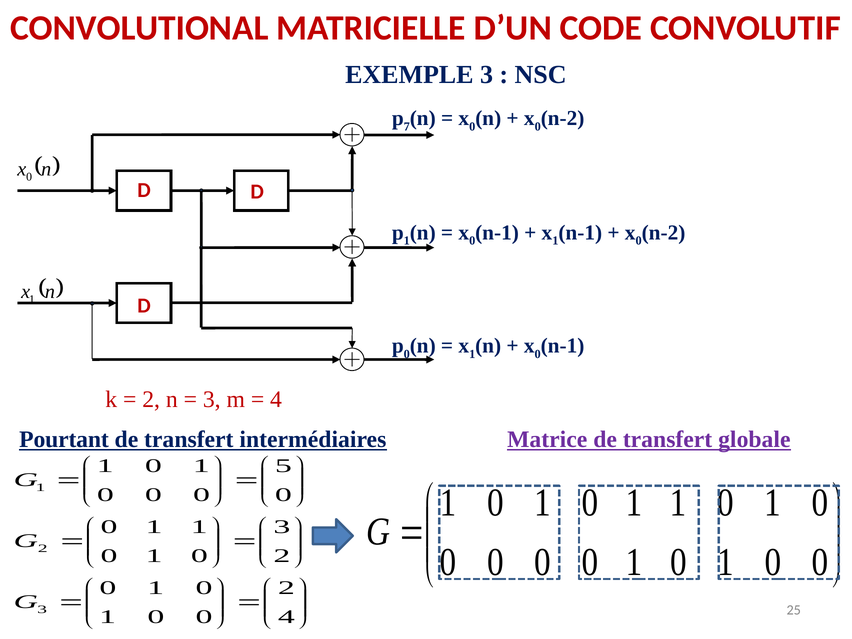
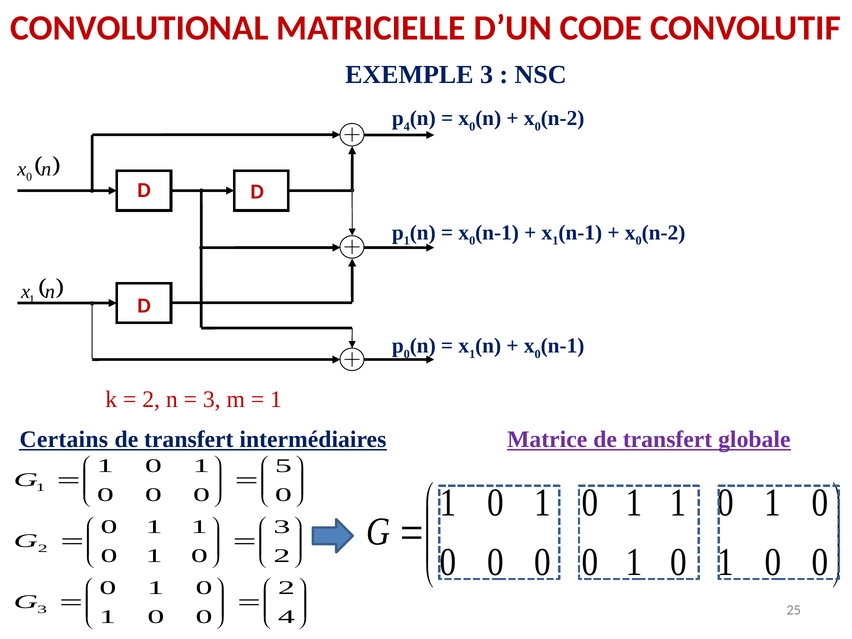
7: 7 -> 4 (407, 127)
4: 4 -> 1 (276, 399)
Pourtant: Pourtant -> Certains (64, 439)
